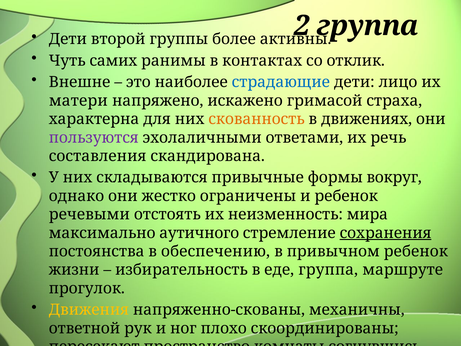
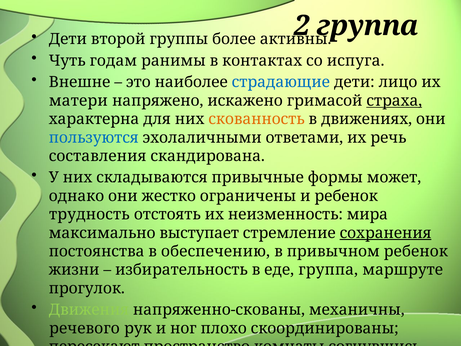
самих: самих -> годам (113, 61)
отклик: отклик -> испуга (356, 61)
страха underline: none -> present (394, 101)
пользуются colour: purple -> blue (94, 138)
вокруг: вокруг -> может (394, 177)
речевыми: речевыми -> трудность (89, 214)
аутичного: аутичного -> выступает (199, 233)
Движения colour: yellow -> light green (89, 310)
ответной: ответной -> речевого (84, 328)
